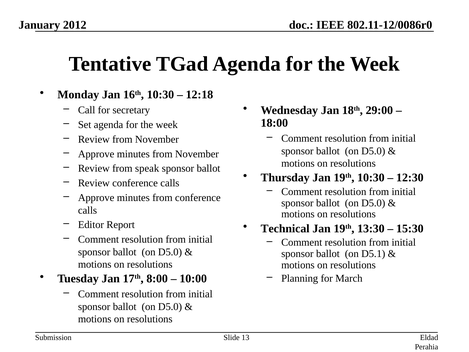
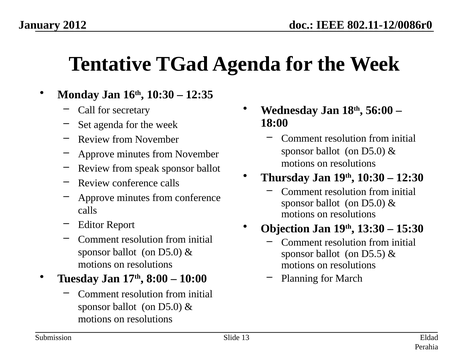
12:18: 12:18 -> 12:35 (199, 95)
29:00: 29:00 -> 56:00 (379, 110)
Technical: Technical -> Objection (285, 228)
D5.1: D5.1 -> D5.5 (373, 254)
